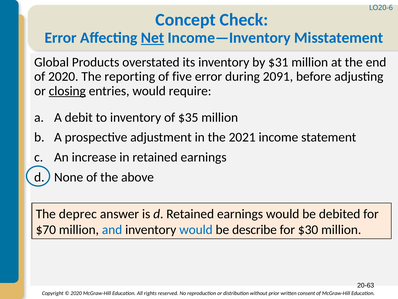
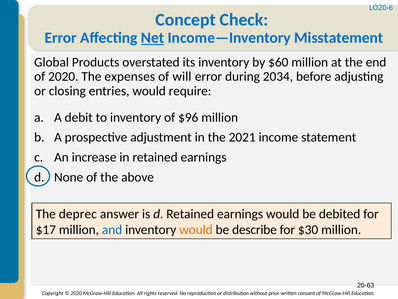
$31: $31 -> $60 (278, 62)
reporting: reporting -> expenses (130, 76)
five: five -> will (182, 76)
2091: 2091 -> 2034 (278, 76)
closing underline: present -> none (67, 91)
$35: $35 -> $96 (188, 117)
$70: $70 -> $17 (46, 229)
would colour: blue -> orange (196, 229)
